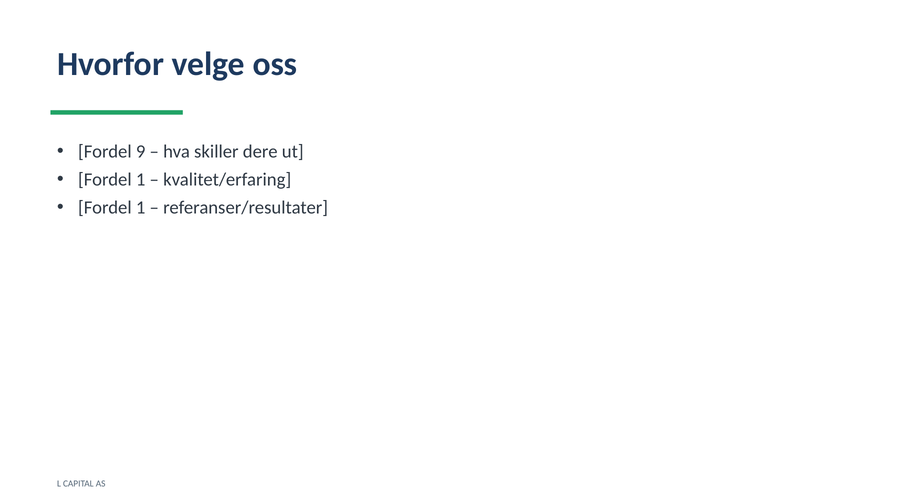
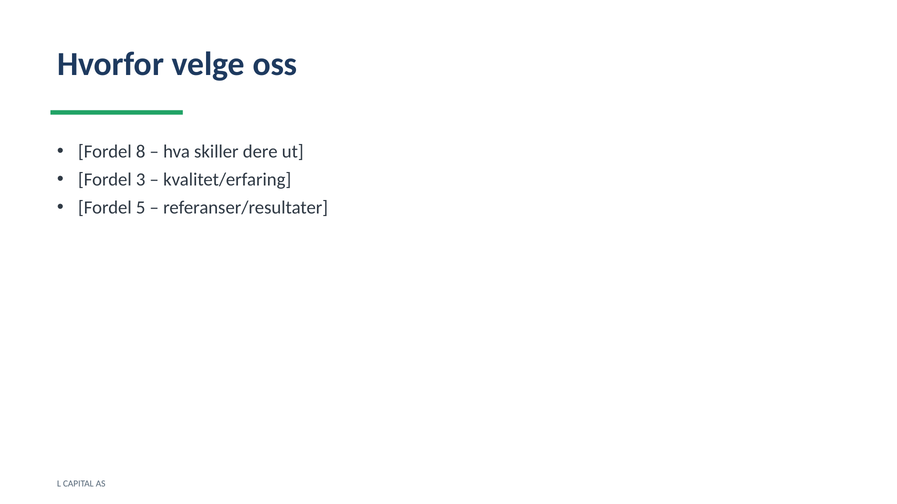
9: 9 -> 8 (141, 152)
1: 1 -> 3 (141, 180)
1: 1 -> 5 (141, 208)
